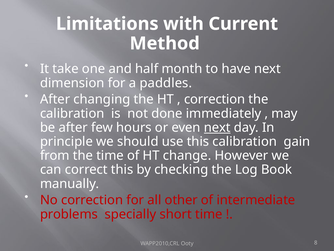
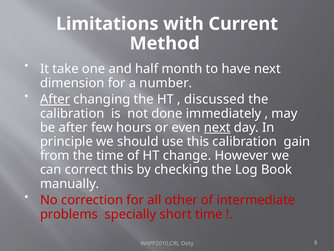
paddles: paddles -> number (166, 83)
After underline: none -> present (55, 99)
correction: correction -> discussed (214, 99)
